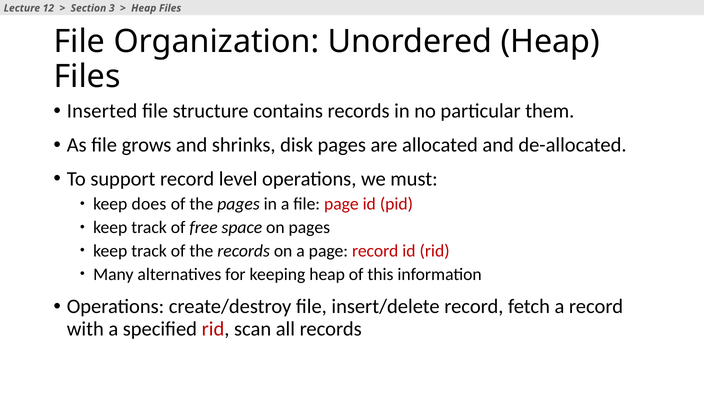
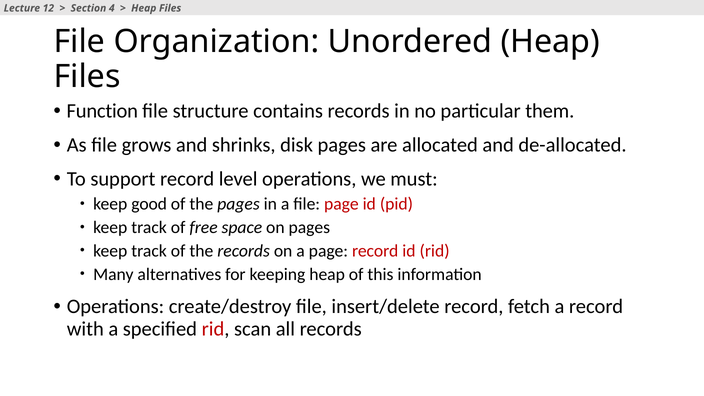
3: 3 -> 4 (112, 8)
Inserted: Inserted -> Function (102, 111)
does: does -> good (149, 204)
